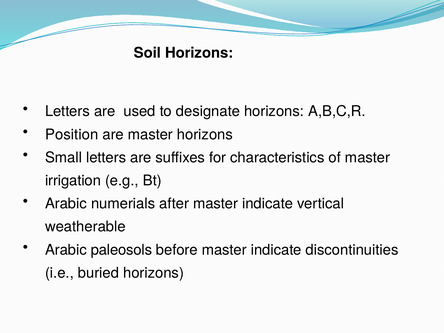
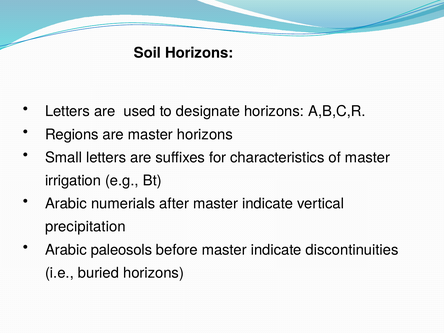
Position: Position -> Regions (72, 134)
weatherable: weatherable -> precipitation (85, 227)
